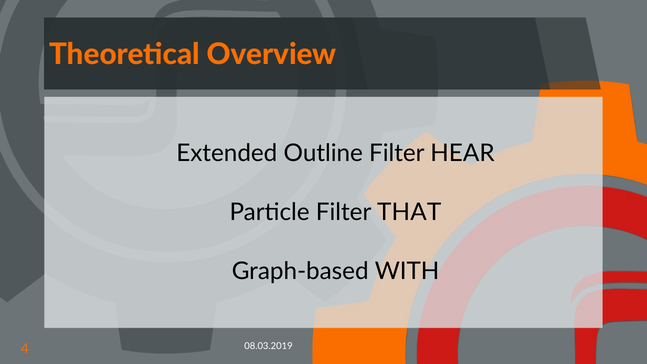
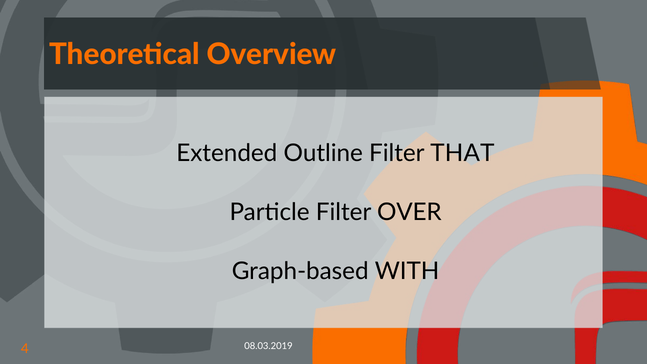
HEAR: HEAR -> THAT (462, 153)
THAT: THAT -> OVER (409, 212)
